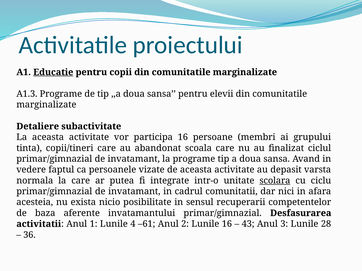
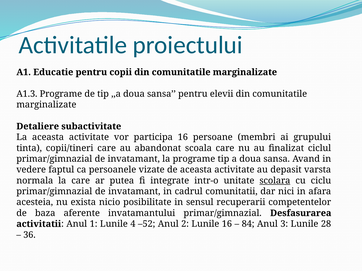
Educatie underline: present -> none (53, 72)
–61: –61 -> –52 (147, 224)
43: 43 -> 84 (248, 224)
